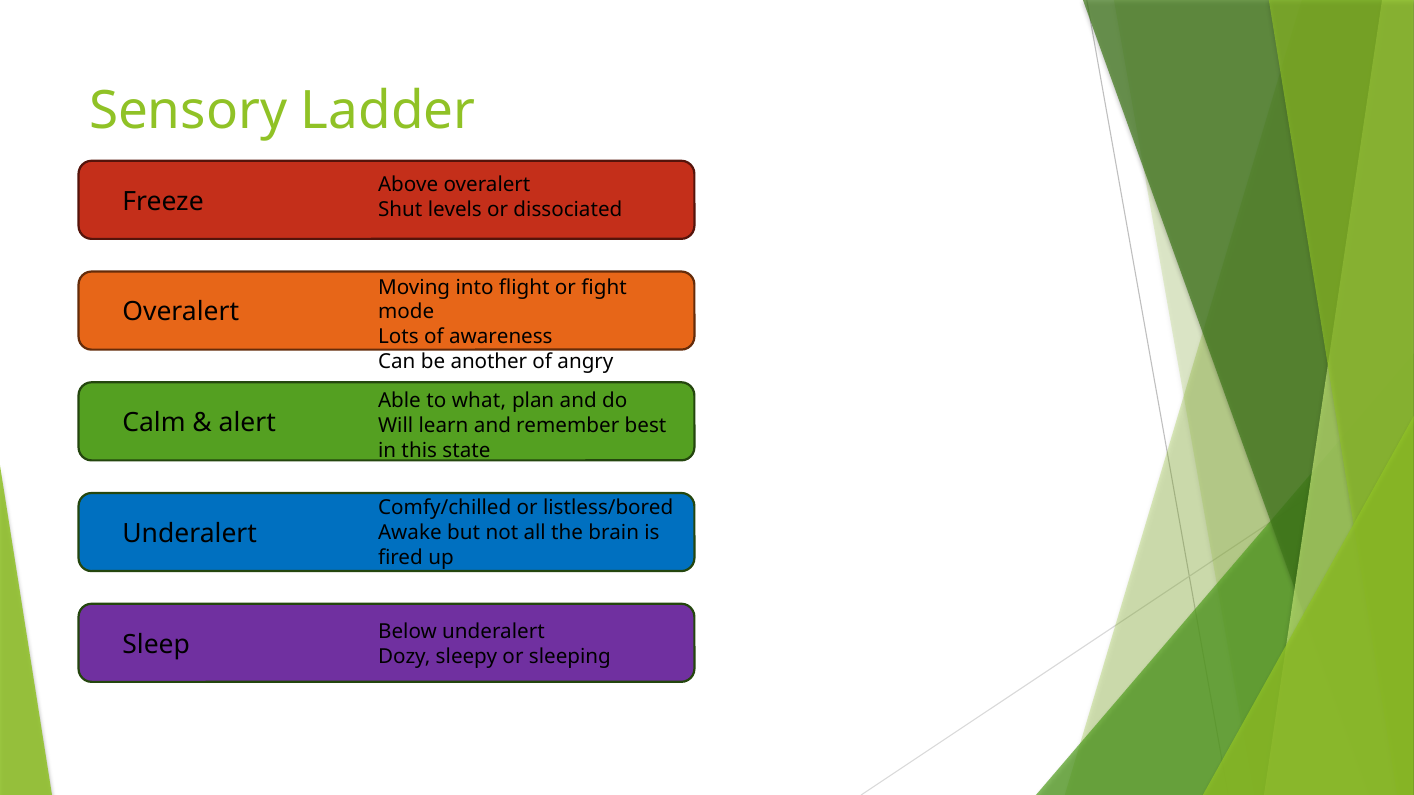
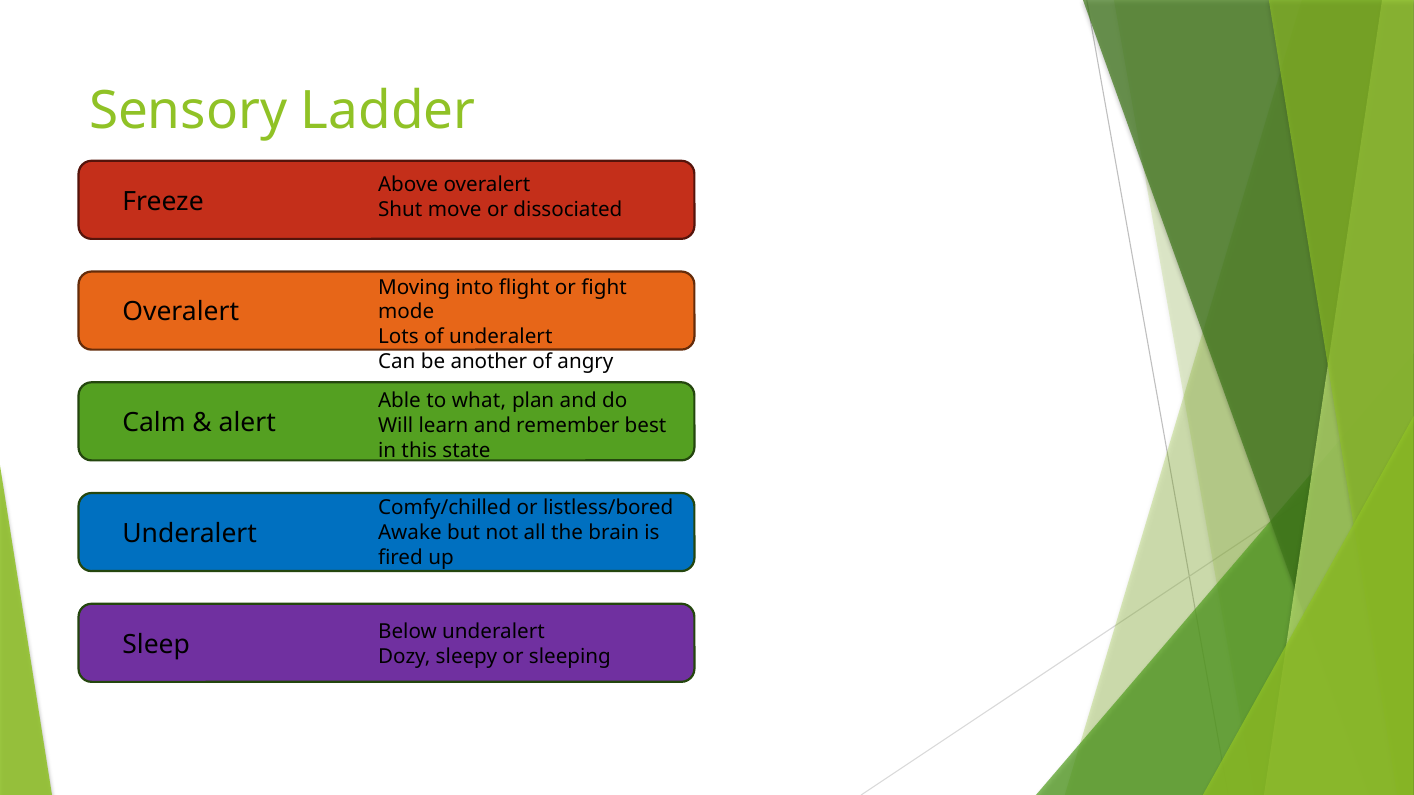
levels: levels -> move (455, 210)
of awareness: awareness -> underalert (501, 337)
